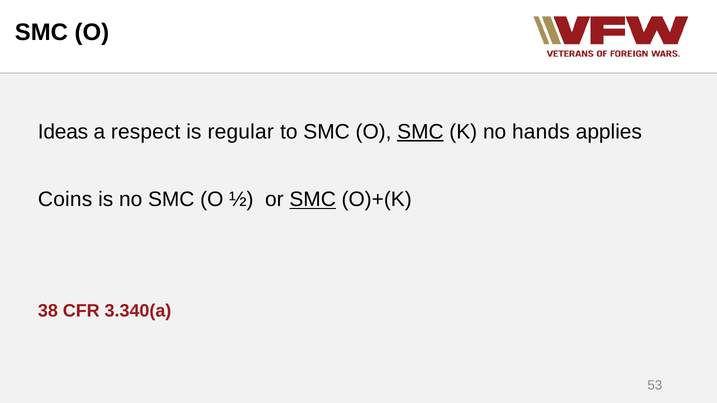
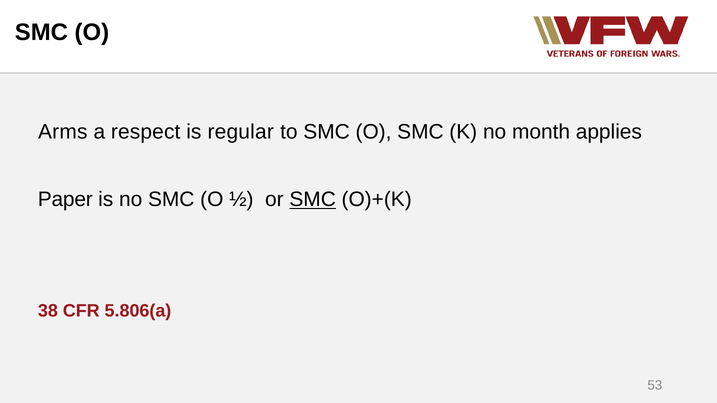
Ideas: Ideas -> Arms (63, 132)
SMC underline: present -> none (420, 132)
hands: hands -> month (541, 132)
Coins: Coins -> Paper (65, 200)
3.340(a: 3.340(a -> 5.806(a (138, 311)
